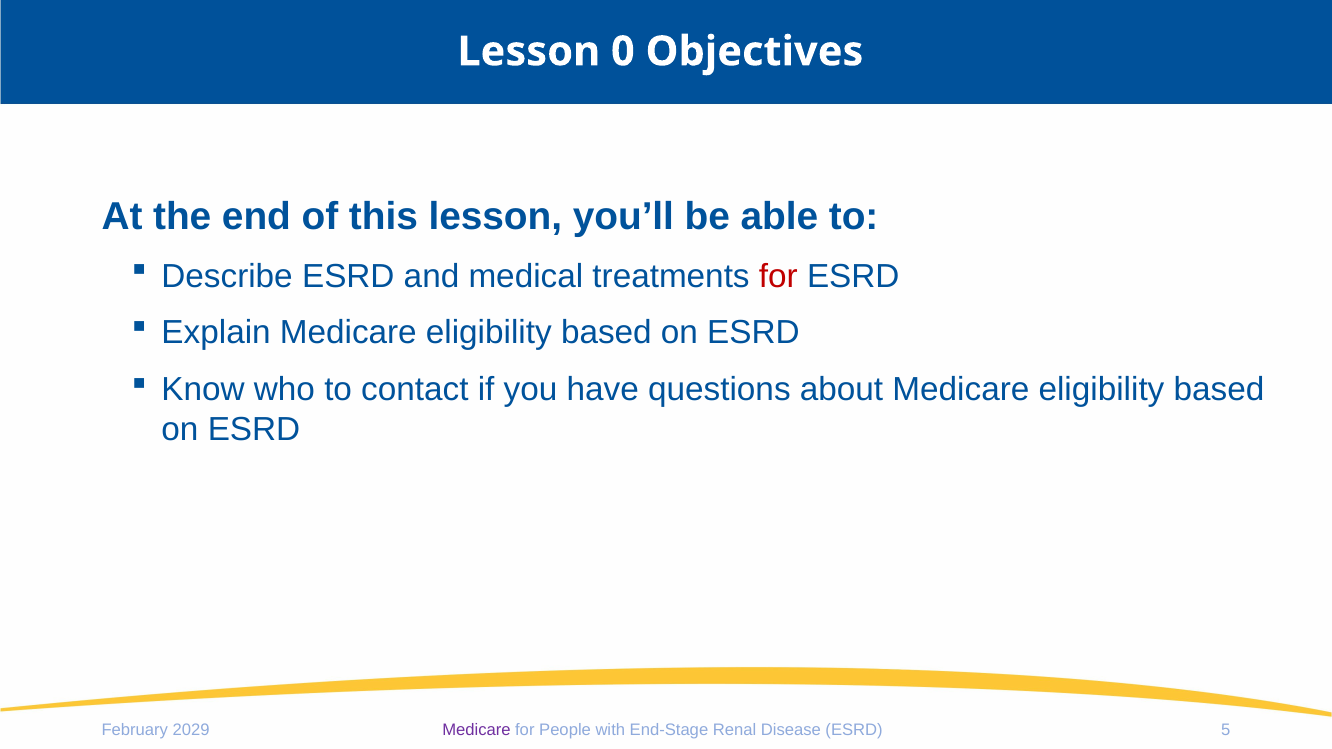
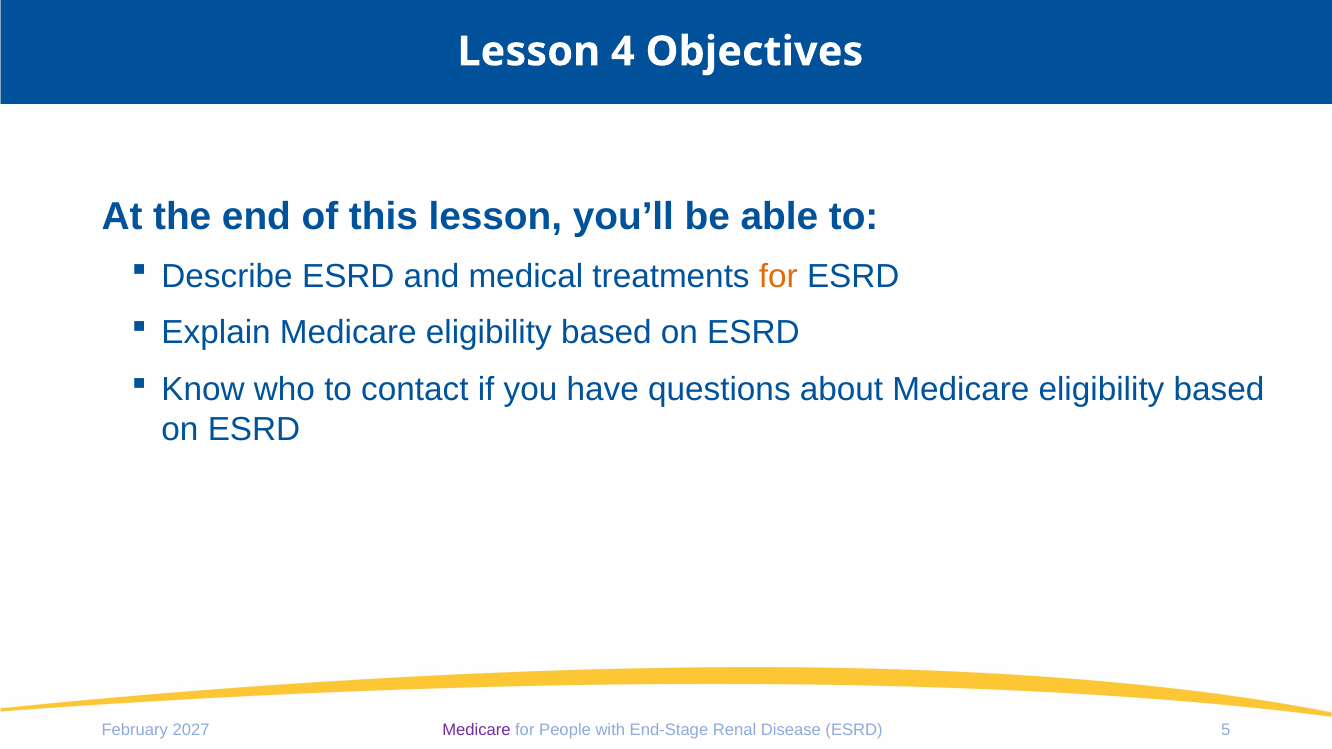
0: 0 -> 4 (623, 52)
for colour: red -> orange (778, 276)
2029: 2029 -> 2027 (191, 730)
